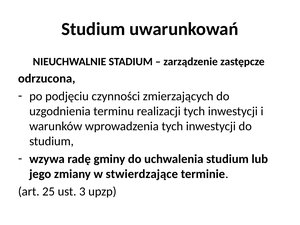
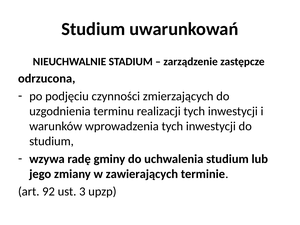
stwierdzające: stwierdzające -> zawierających (142, 174)
25: 25 -> 92 (49, 192)
